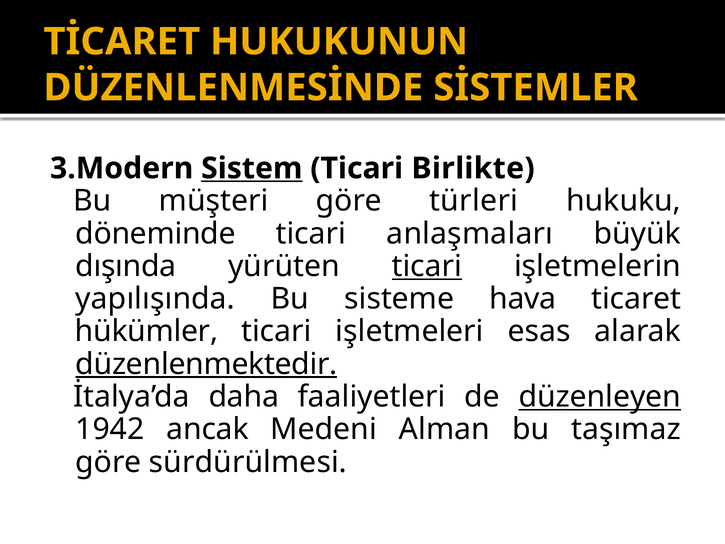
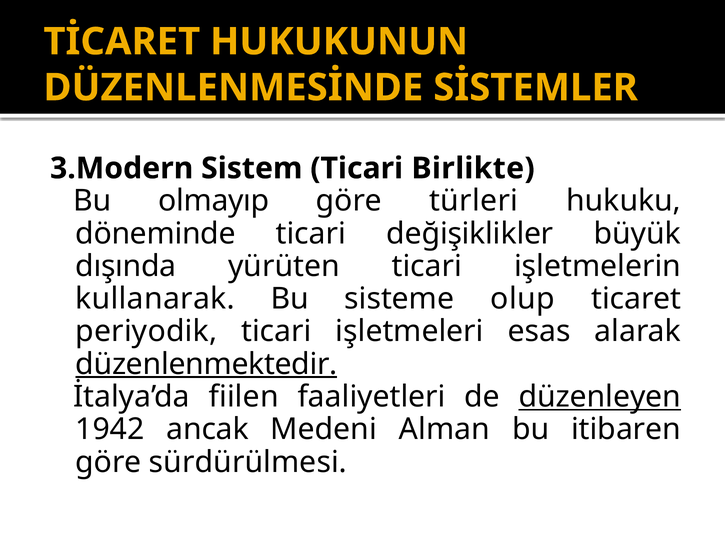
Sistem underline: present -> none (252, 168)
müşteri: müşteri -> olmayıp (214, 201)
anlaşmaları: anlaşmaları -> değişiklikler (470, 233)
ticari underline: present -> none (427, 266)
yapılışında: yapılışında -> kullanarak (155, 299)
hava: hava -> olup (523, 299)
hükümler: hükümler -> periyodik (146, 331)
daha: daha -> fiilen (244, 397)
taşımaz: taşımaz -> itibaren (626, 429)
